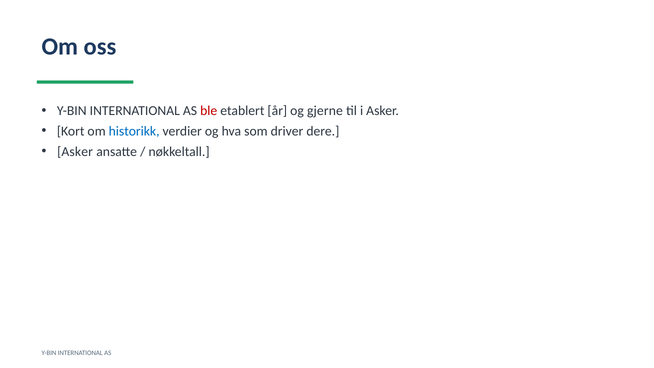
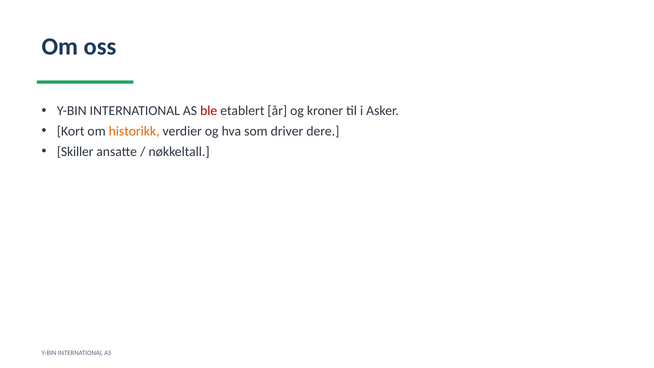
gjerne: gjerne -> kroner (325, 111)
historikk colour: blue -> orange (134, 131)
Asker: Asker -> Skiller (75, 152)
